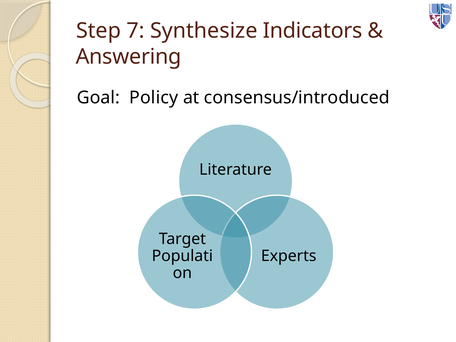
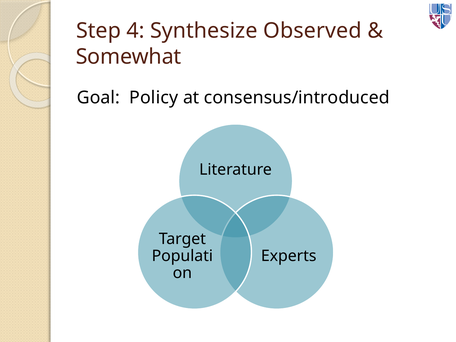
7: 7 -> 4 (136, 31)
Indicators: Indicators -> Observed (312, 31)
Answering: Answering -> Somewhat (129, 57)
